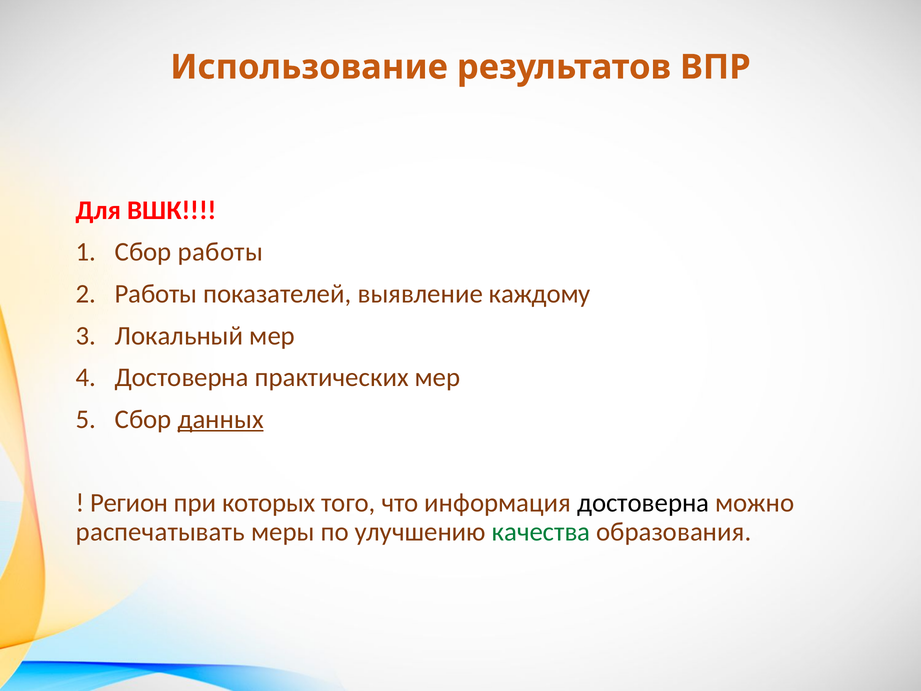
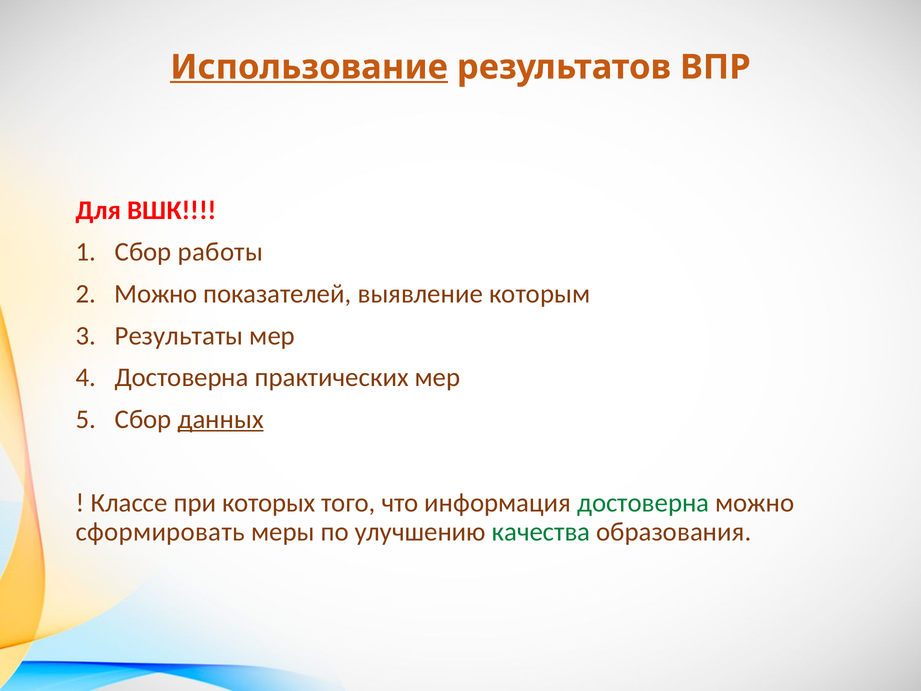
Использование underline: none -> present (309, 67)
Работы: Работы -> Можно (156, 294)
каждому: каждому -> которым (540, 294)
Локальный: Локальный -> Результаты (179, 336)
Регион: Регион -> Классе (129, 503)
достоверна colour: black -> green (643, 503)
распечатывать: распечатывать -> сформировать (160, 532)
